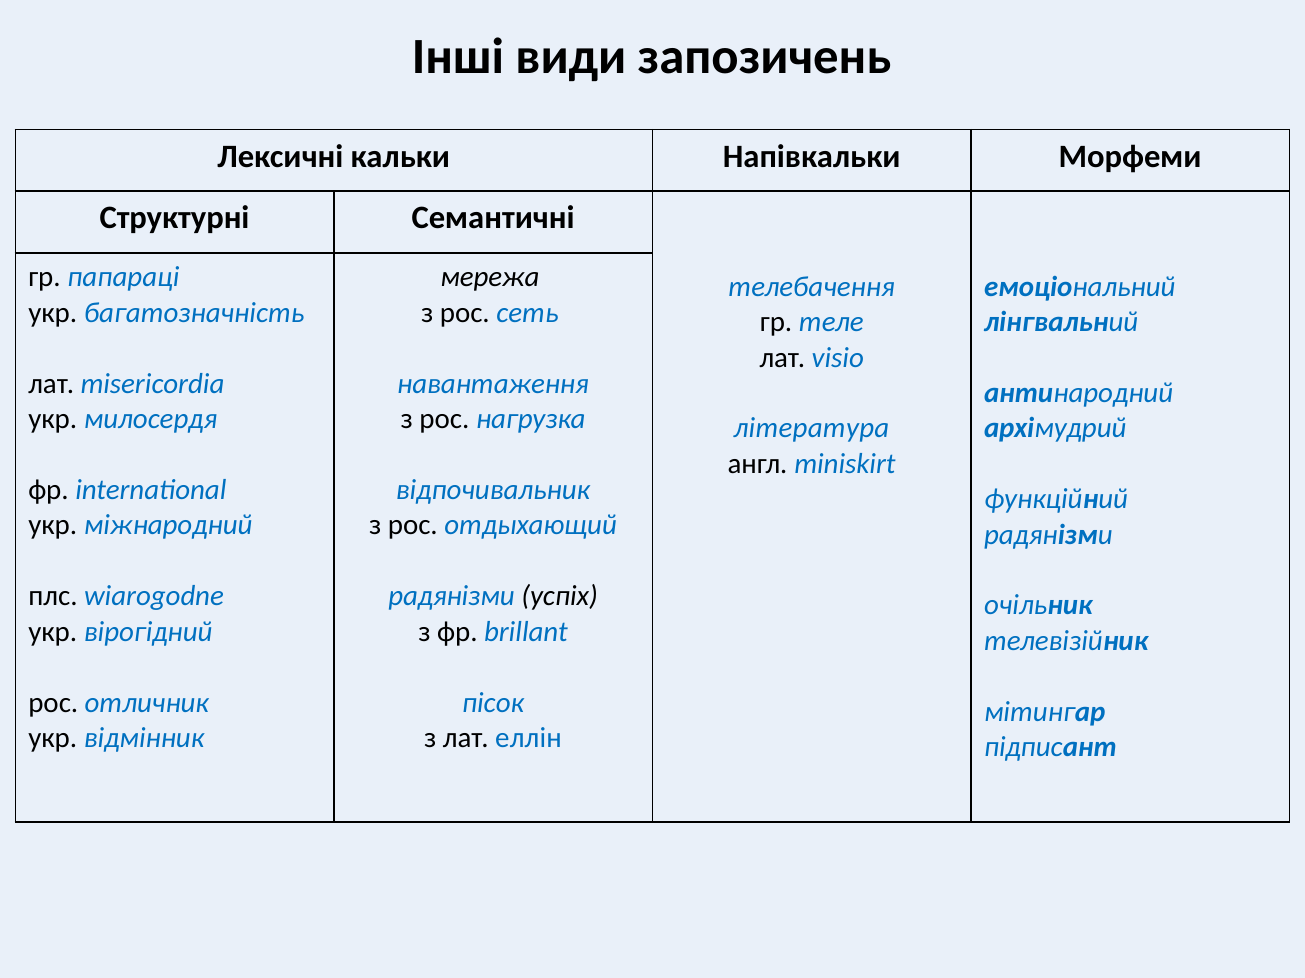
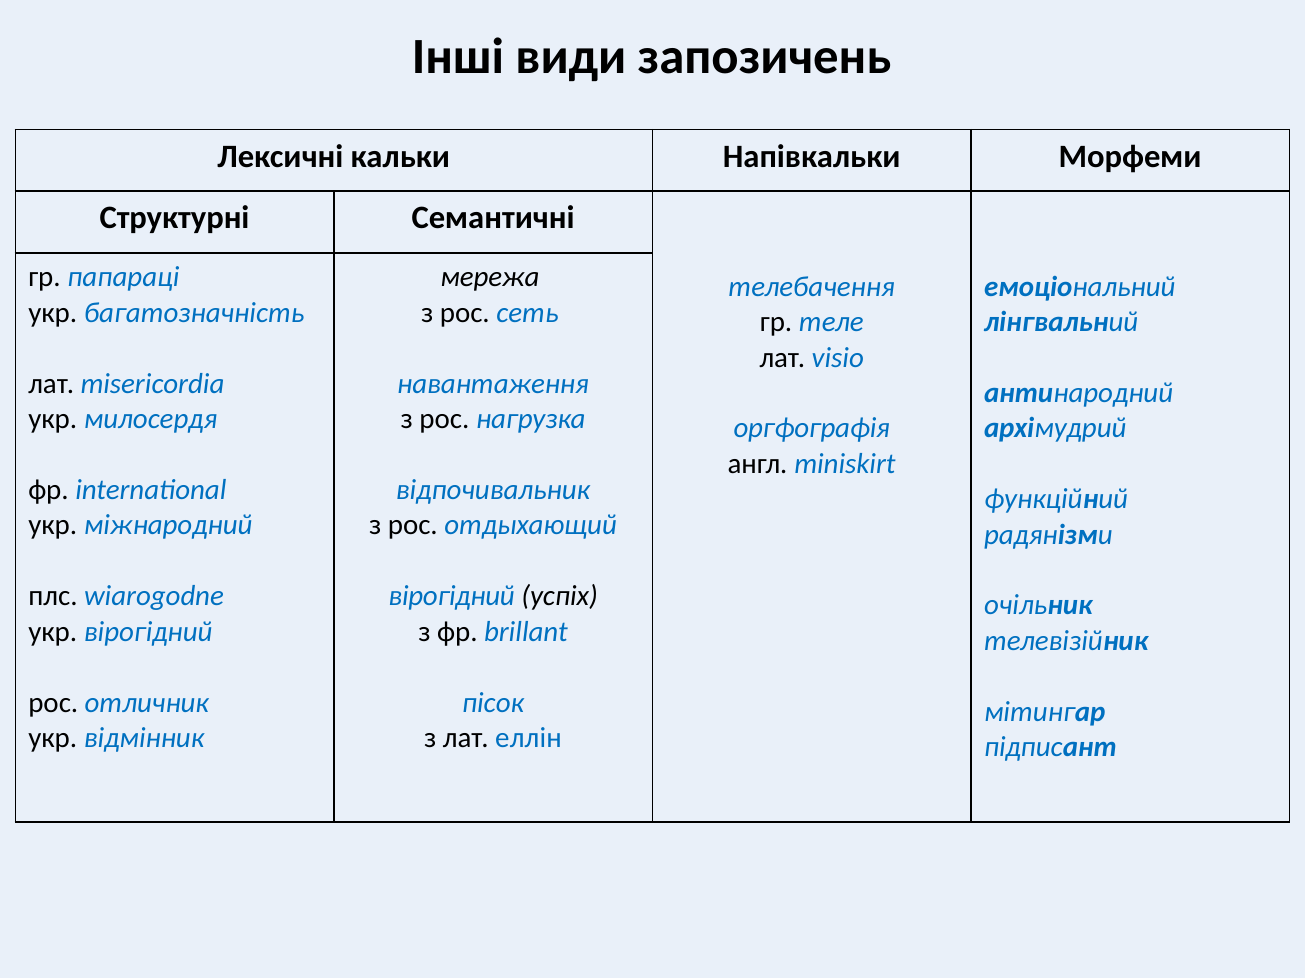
література: література -> оргфографія (812, 429)
радянізми: радянізми -> вірогідний (452, 597)
